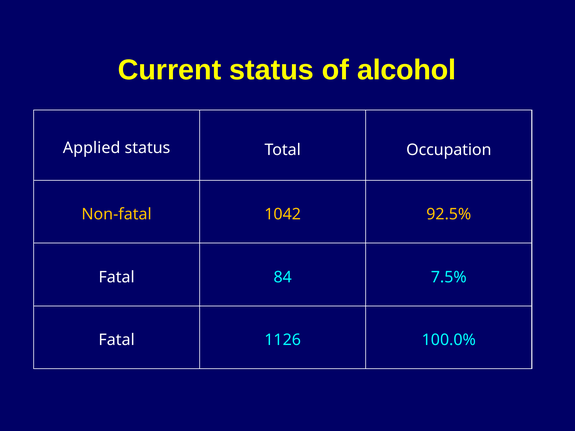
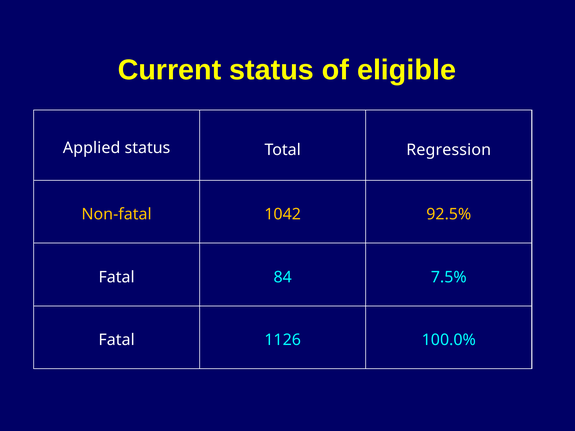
alcohol: alcohol -> eligible (407, 70)
Occupation: Occupation -> Regression (449, 150)
